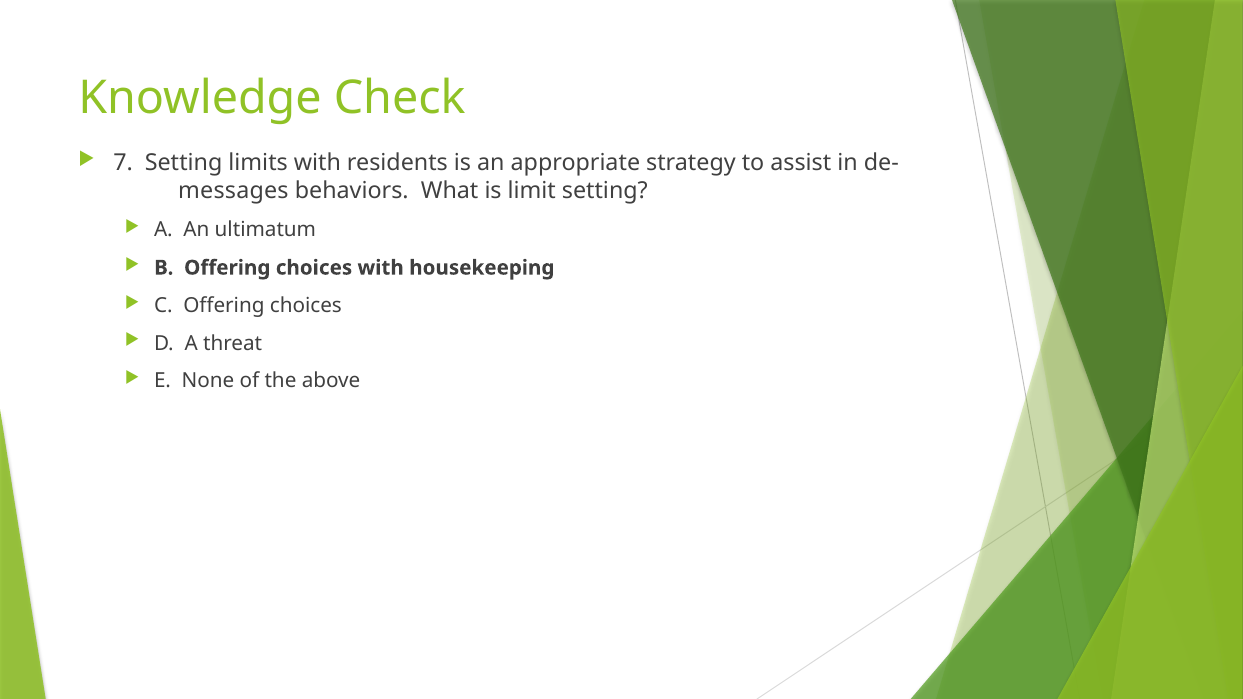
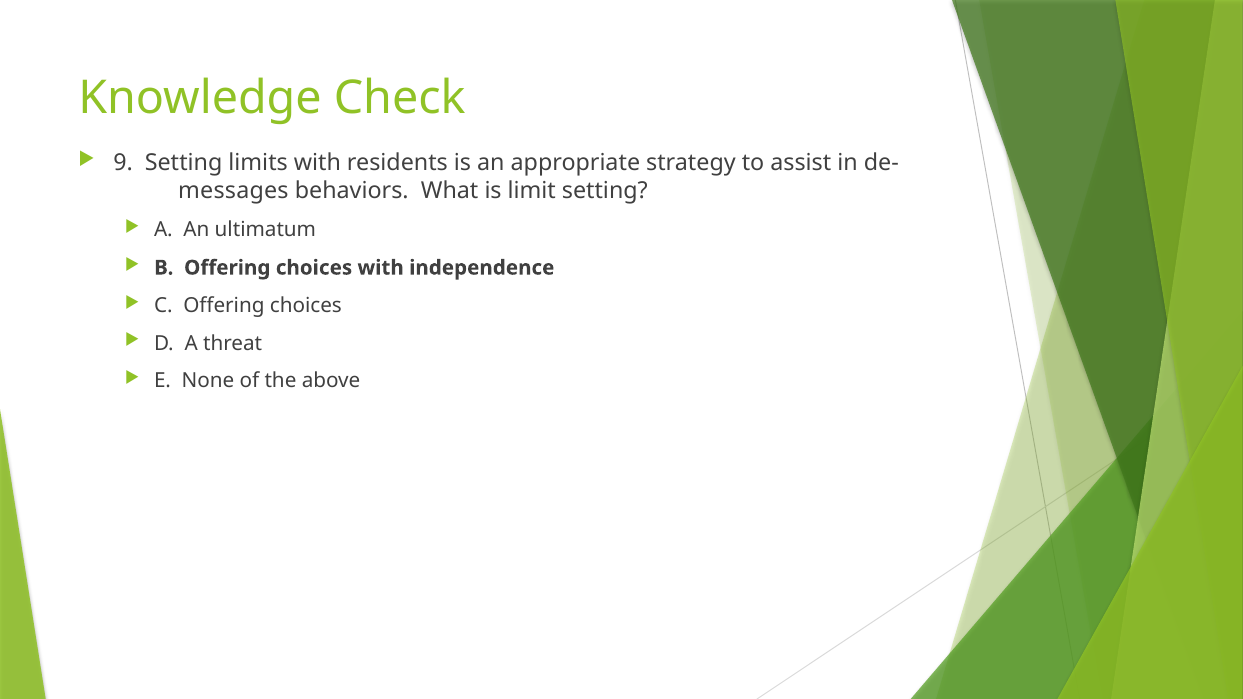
7: 7 -> 9 (123, 163)
housekeeping: housekeeping -> independence (482, 268)
